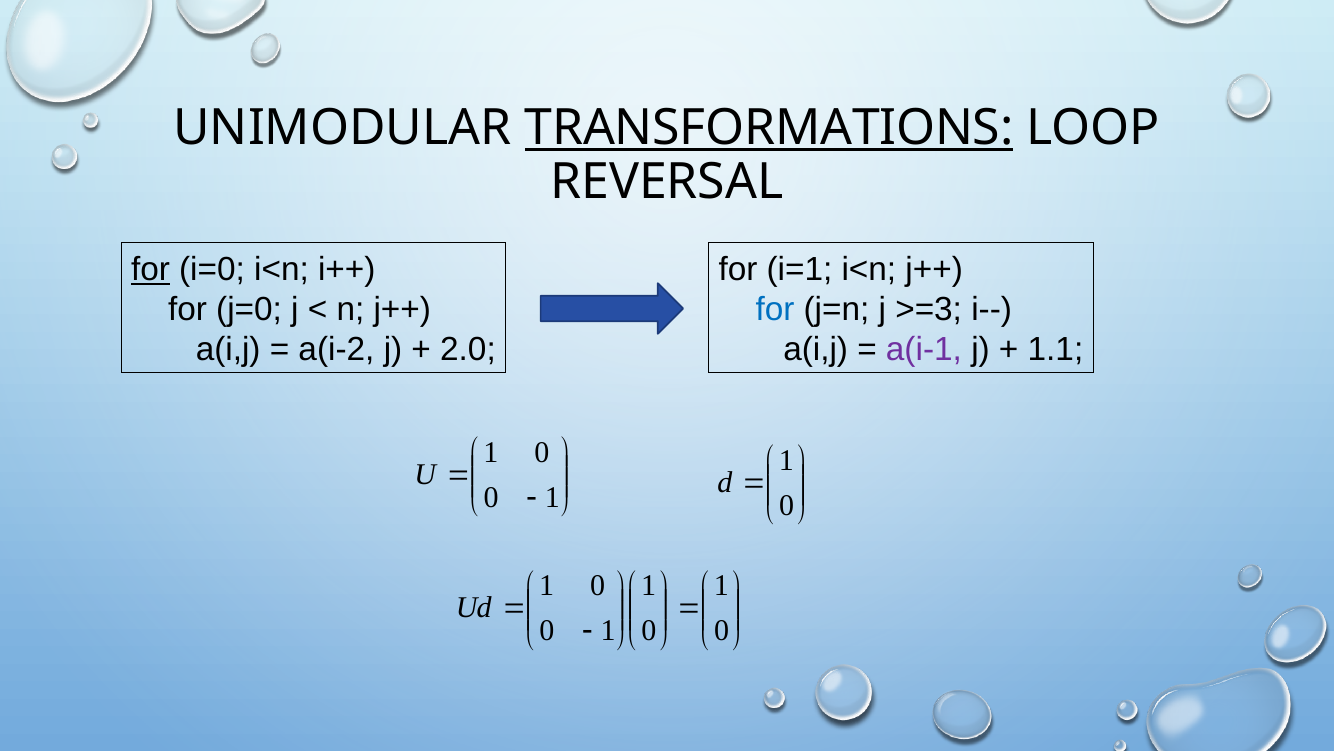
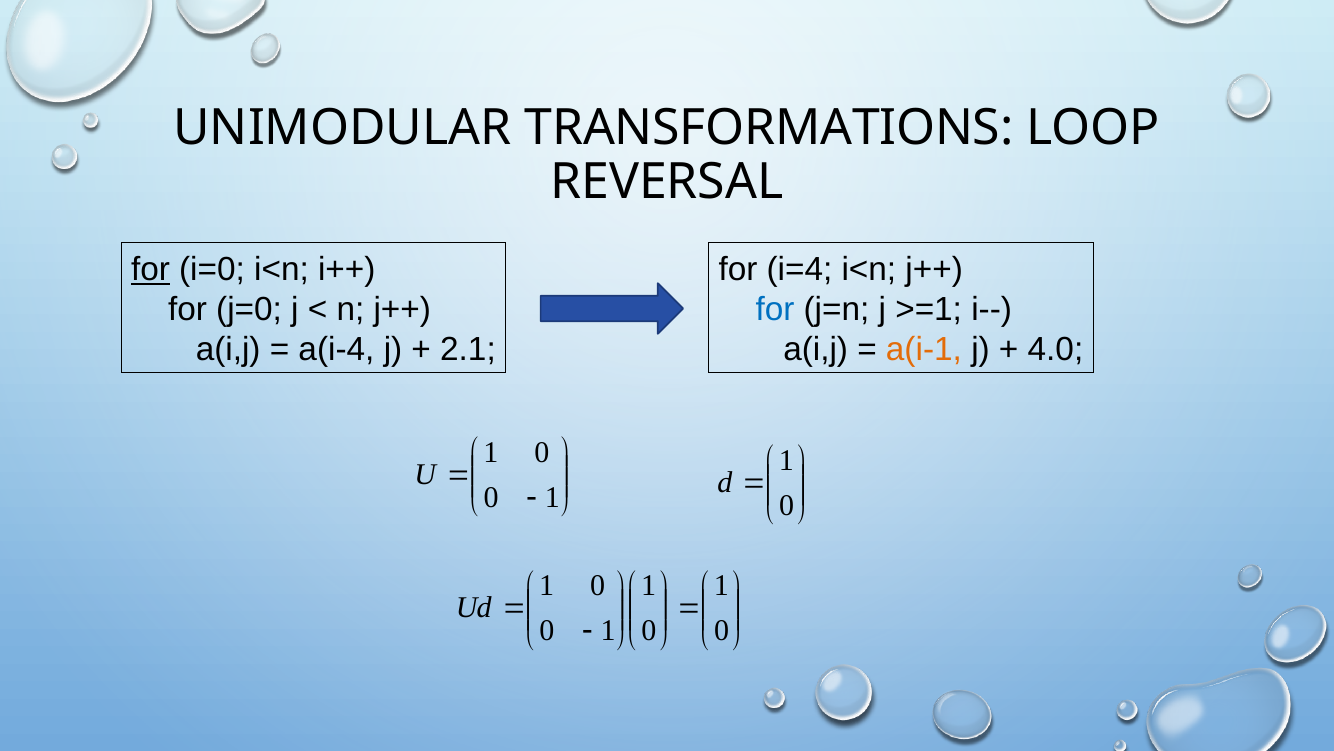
TRANSFORMATIONS underline: present -> none (769, 128)
i=1: i=1 -> i=4 (799, 270)
>=3: >=3 -> >=1 (929, 310)
a(i-2: a(i-2 -> a(i-4 (336, 350)
2.0: 2.0 -> 2.1 (468, 350)
a(i-1 colour: purple -> orange (924, 350)
1.1: 1.1 -> 4.0 (1055, 350)
